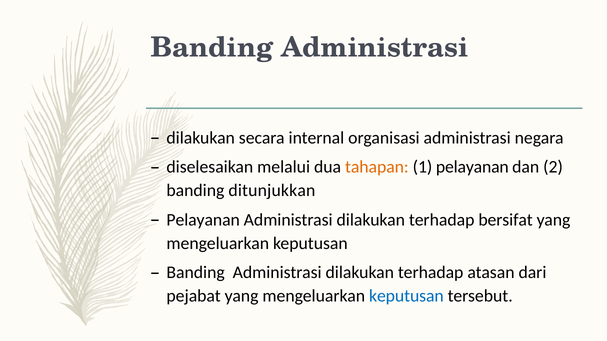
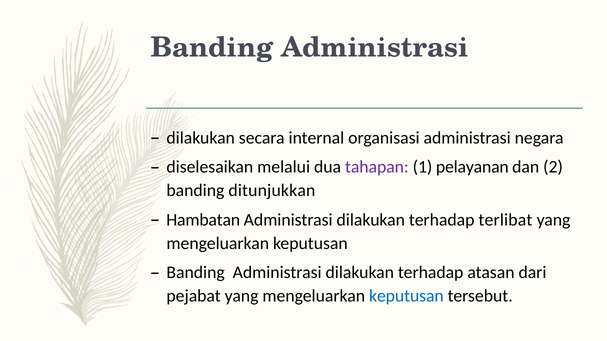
tahapan colour: orange -> purple (377, 167)
Pelayanan: Pelayanan -> Hambatan (203, 220)
bersifat: bersifat -> terlibat (505, 220)
